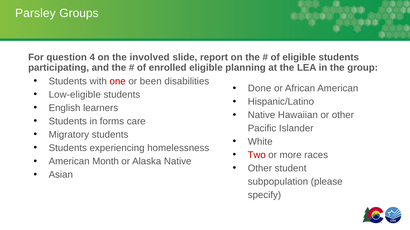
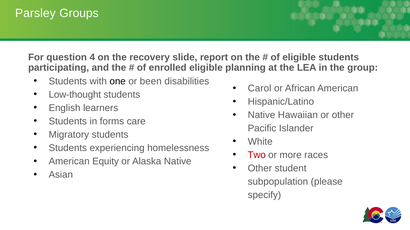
involved: involved -> recovery (150, 57)
one colour: red -> black (118, 81)
Done: Done -> Carol (260, 89)
Low-eligible: Low-eligible -> Low-thought (75, 95)
Month: Month -> Equity (106, 162)
